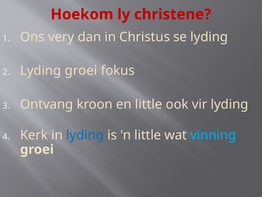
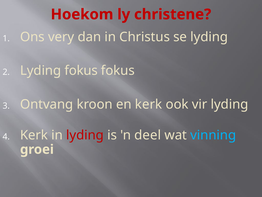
Lyding groei: groei -> fokus (81, 70)
en little: little -> kerk (149, 104)
lyding colour: blue -> red (85, 135)
n little: little -> deel (148, 135)
